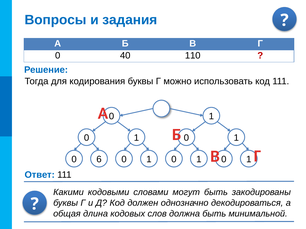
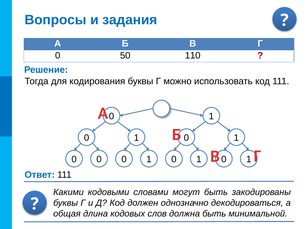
40: 40 -> 50 (125, 56)
6: 6 -> 0 (99, 160)
